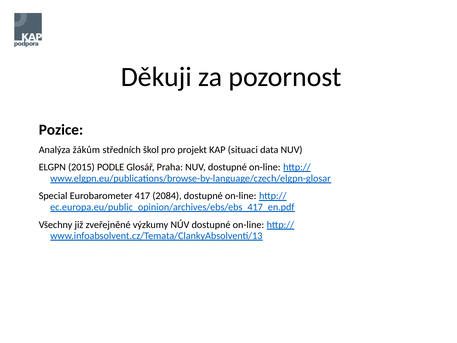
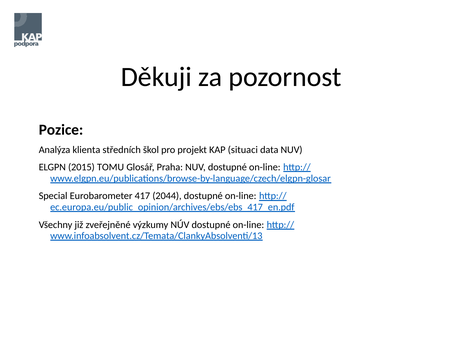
žákům: žákům -> klienta (86, 150)
PODLE: PODLE -> TOMU (111, 167)
2084: 2084 -> 2044 (167, 196)
